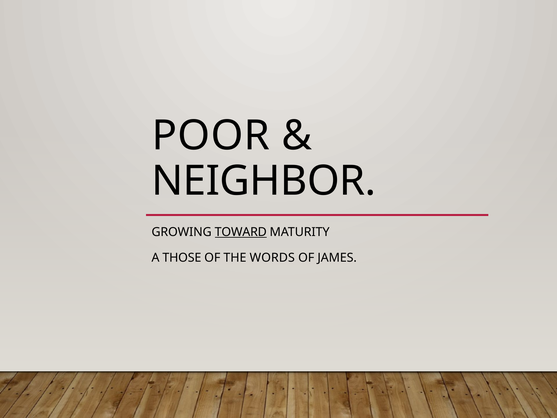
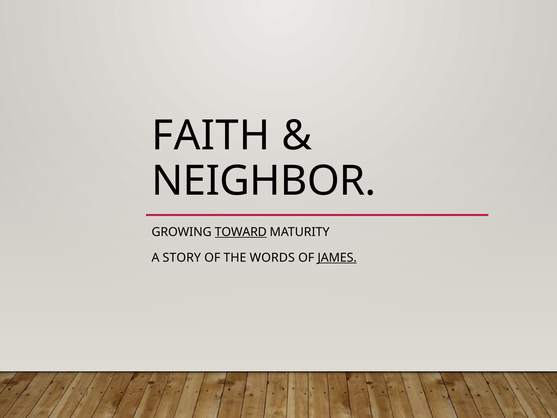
POOR: POOR -> FAITH (211, 136)
THOSE: THOSE -> STORY (182, 257)
JAMES underline: none -> present (337, 257)
